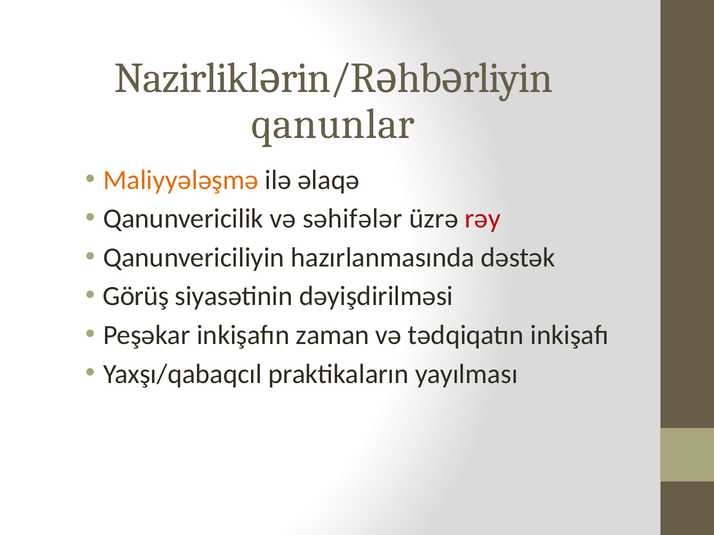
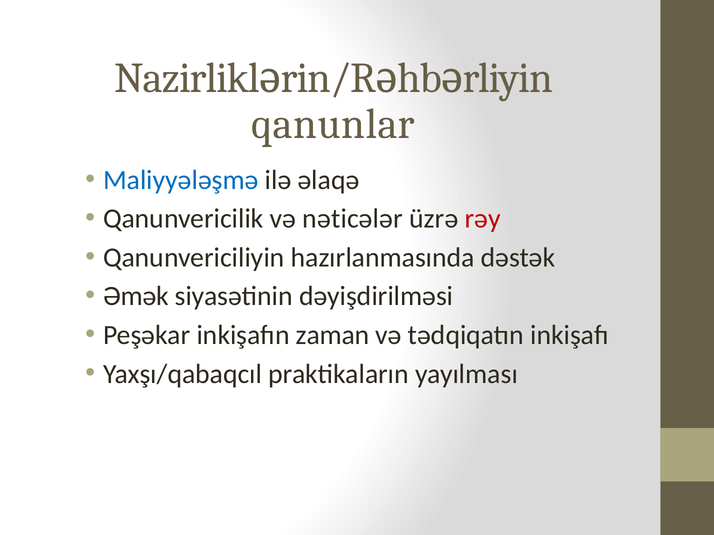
Maliyyələşmə colour: orange -> blue (181, 180)
səhifələr: səhifələr -> nəticələr (353, 219)
Görüş: Görüş -> Əmək (136, 297)
